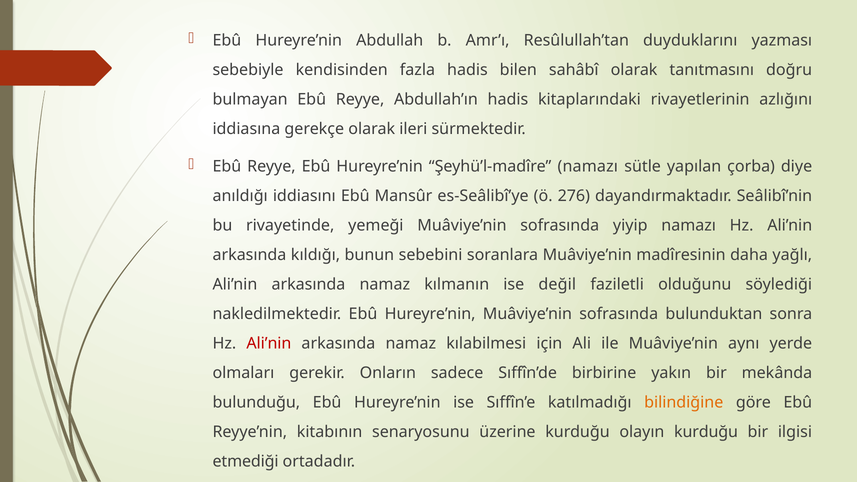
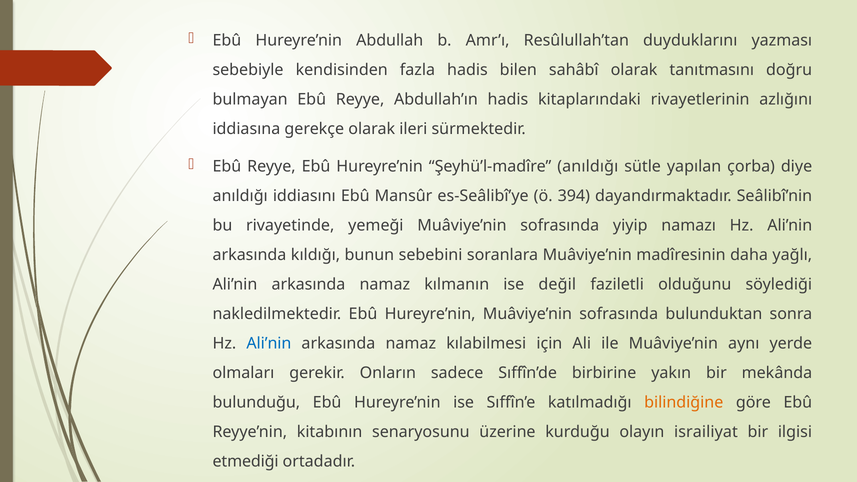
Şeyhü’l-madîre namazı: namazı -> anıldığı (588, 167)
276: 276 -> 394 (574, 196)
Ali’nin colour: red -> blue (269, 343)
olayın kurduğu: kurduğu -> israiliyat (706, 432)
